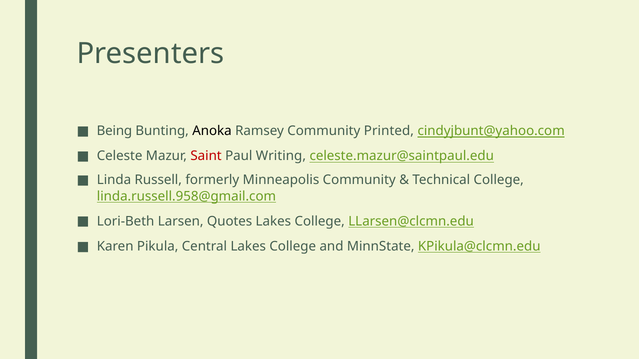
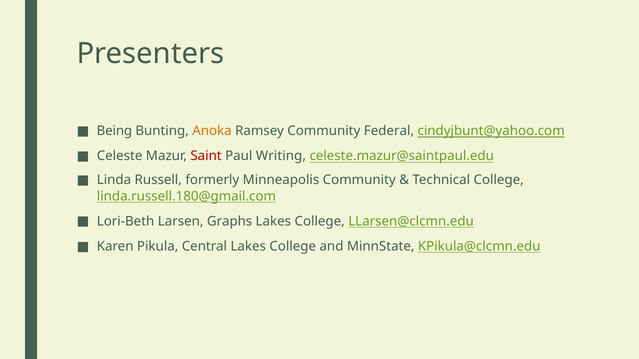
Anoka colour: black -> orange (212, 131)
Printed: Printed -> Federal (389, 131)
linda.russell.958@gmail.com: linda.russell.958@gmail.com -> linda.russell.180@gmail.com (186, 196)
Quotes: Quotes -> Graphs (230, 221)
